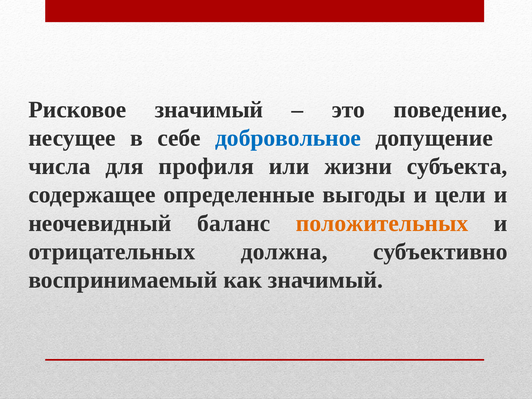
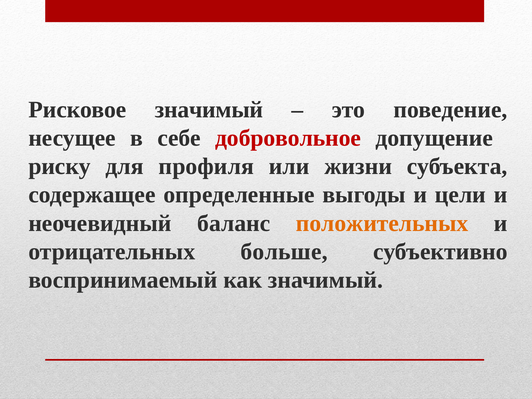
добровольное colour: blue -> red (288, 138)
числа: числа -> риску (60, 166)
должна: должна -> больше (284, 252)
